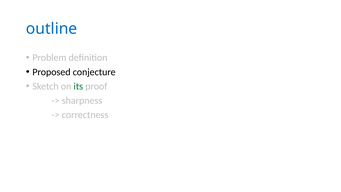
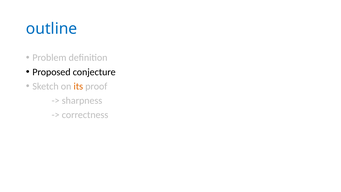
its colour: green -> orange (78, 86)
